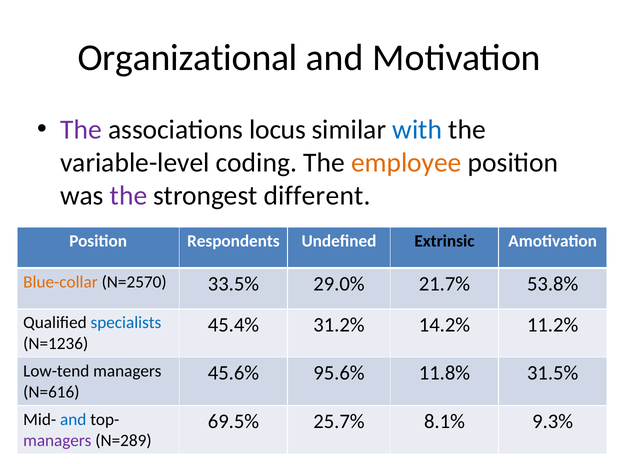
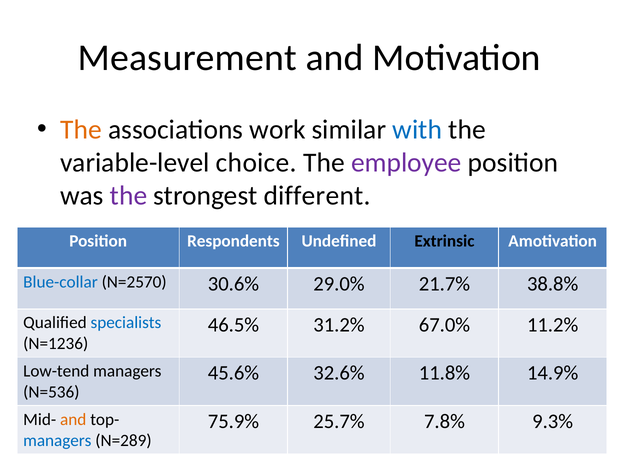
Organizational: Organizational -> Measurement (187, 58)
The colour: purple -> orange (81, 130)
locus: locus -> work (278, 130)
coding: coding -> choice (256, 163)
employee colour: orange -> purple (406, 163)
Blue-collar colour: orange -> blue (61, 282)
33.5%: 33.5% -> 30.6% (233, 284)
53.8%: 53.8% -> 38.8% (553, 284)
45.4%: 45.4% -> 46.5% (233, 325)
14.2%: 14.2% -> 67.0% (444, 325)
95.6%: 95.6% -> 32.6% (339, 373)
31.5%: 31.5% -> 14.9% (553, 373)
N=616: N=616 -> N=536 (51, 392)
and colour: blue -> orange (73, 420)
69.5%: 69.5% -> 75.9% (233, 422)
8.1%: 8.1% -> 7.8% (444, 422)
managers colour: purple -> blue (57, 441)
